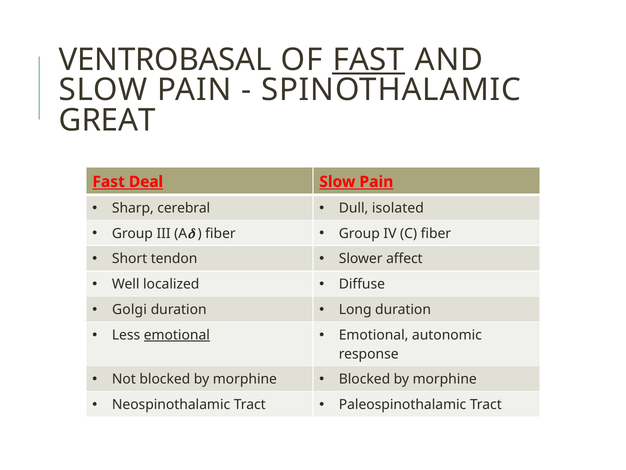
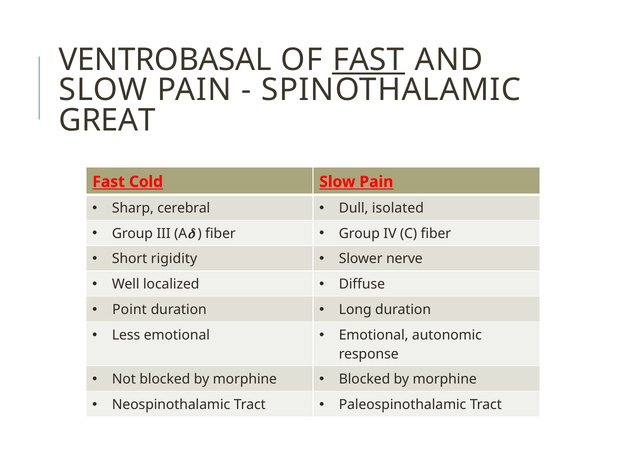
Deal: Deal -> Cold (146, 182)
tendon: tendon -> rigidity (174, 259)
affect: affect -> nerve (404, 259)
Golgi: Golgi -> Point (129, 309)
emotional underline: present -> none (177, 335)
